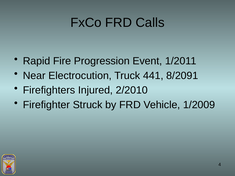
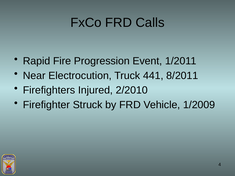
8/2091: 8/2091 -> 8/2011 (182, 76)
